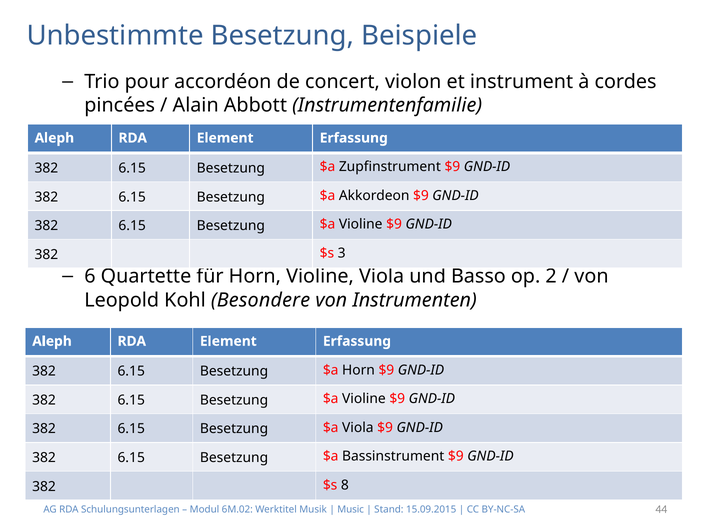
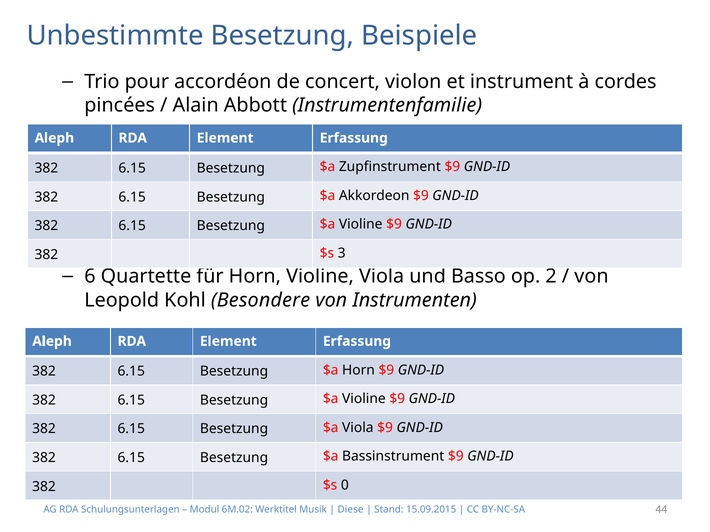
8: 8 -> 0 (345, 485)
Music: Music -> Diese (351, 510)
